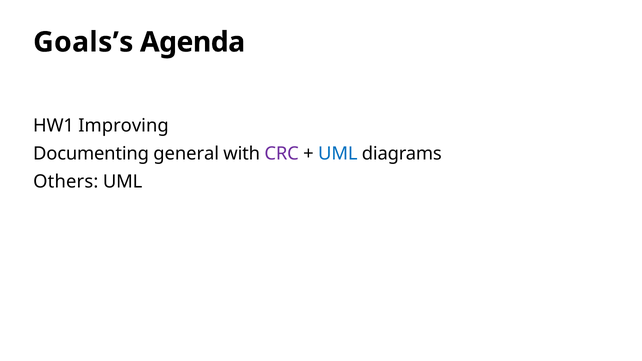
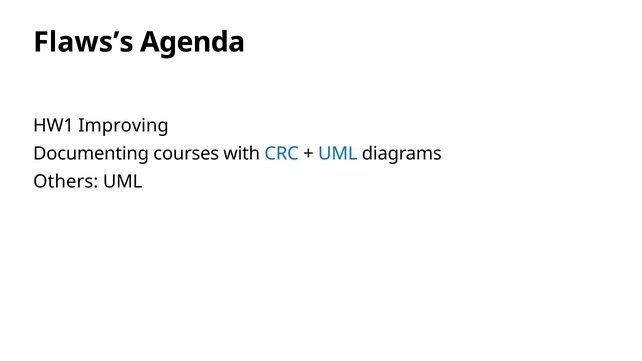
Goals’s: Goals’s -> Flaws’s (83, 42)
general: general -> courses (186, 154)
CRC colour: purple -> blue (282, 154)
